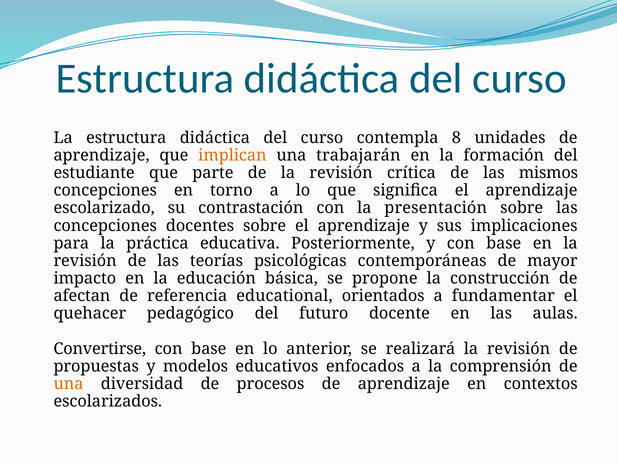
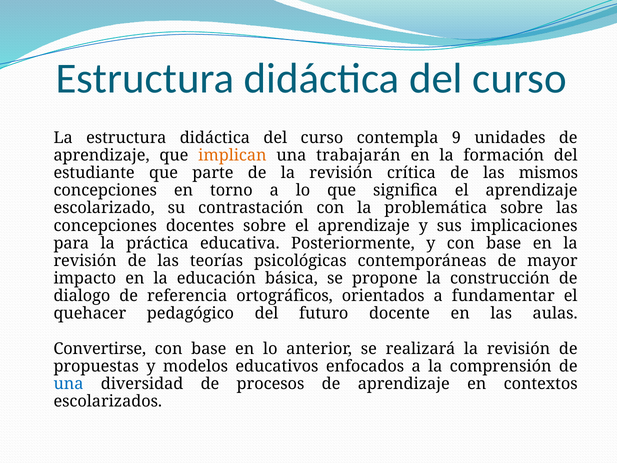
8: 8 -> 9 (456, 138)
presentación: presentación -> problemática (436, 208)
afectan: afectan -> dialogo (82, 296)
educational: educational -> ortográficos (285, 296)
una colour: orange -> blue (68, 384)
